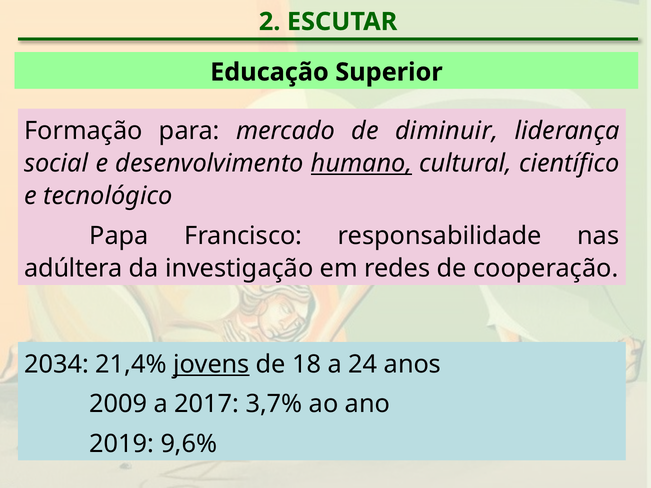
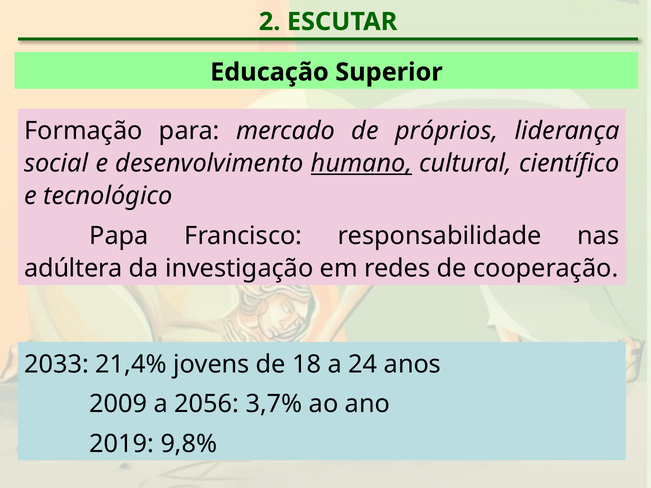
diminuir: diminuir -> próprios (447, 131)
2034: 2034 -> 2033 (57, 364)
jovens underline: present -> none (211, 364)
2017: 2017 -> 2056 (207, 404)
9,6%: 9,6% -> 9,8% (189, 444)
